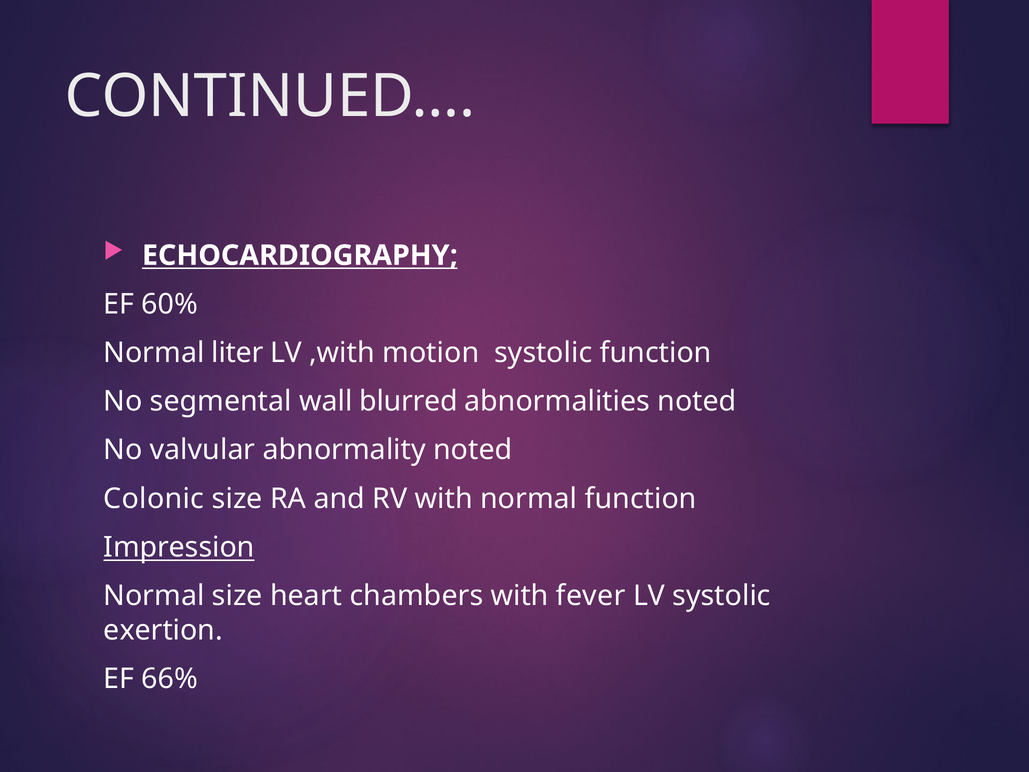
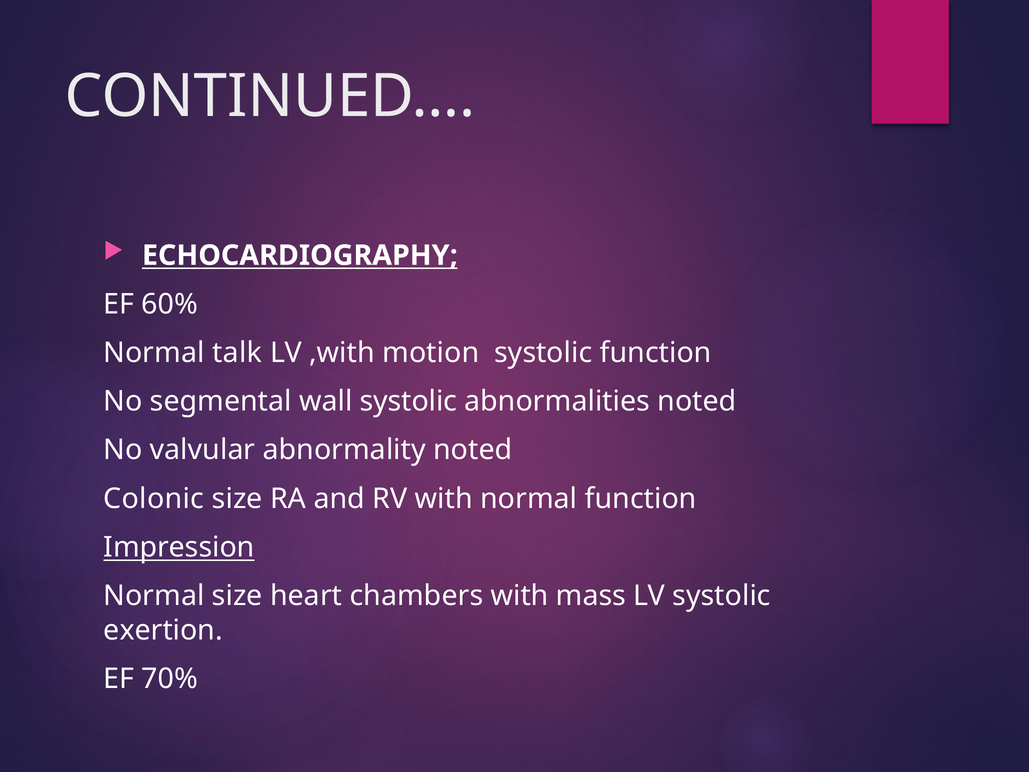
liter: liter -> talk (237, 353)
wall blurred: blurred -> systolic (408, 401)
fever: fever -> mass (591, 596)
66%: 66% -> 70% (170, 679)
